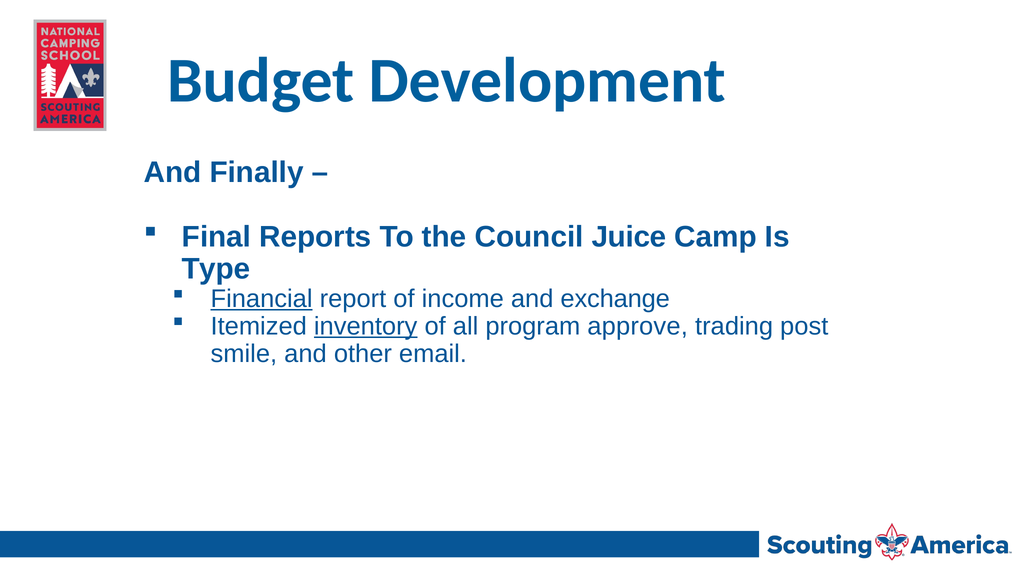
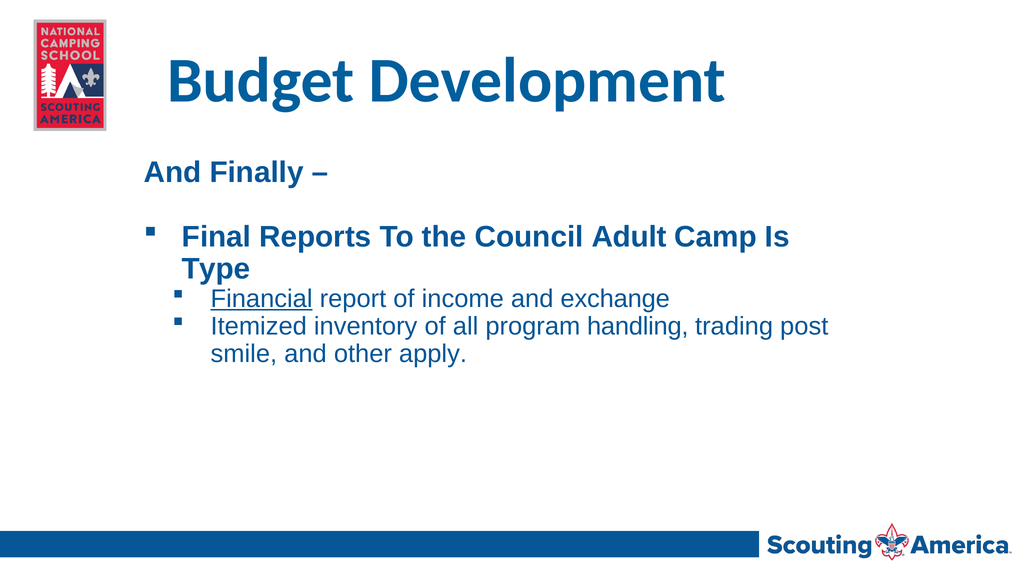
Juice: Juice -> Adult (629, 237)
inventory underline: present -> none (366, 326)
approve: approve -> handling (638, 326)
email: email -> apply (433, 354)
